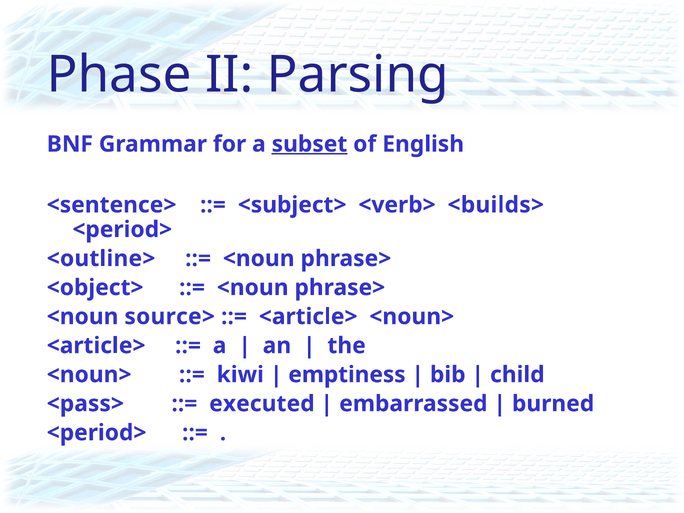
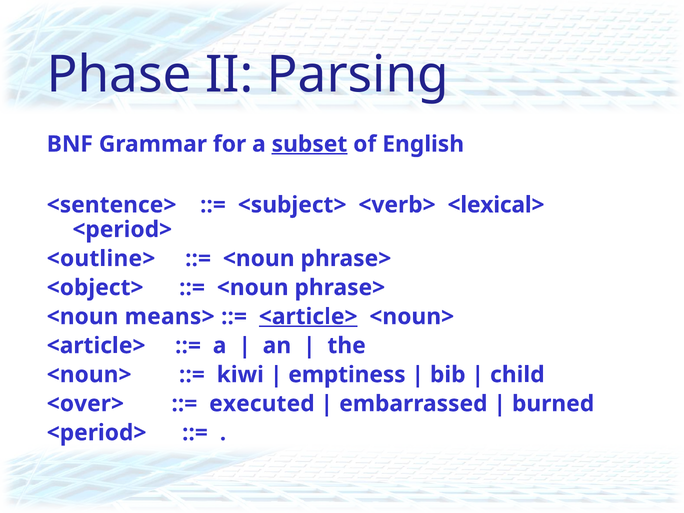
<builds>: <builds> -> <lexical> (496, 205)
source>: source> -> means> (170, 317)
<article> underline: none -> present (308, 317)
<pass>: <pass> -> <over> (85, 404)
